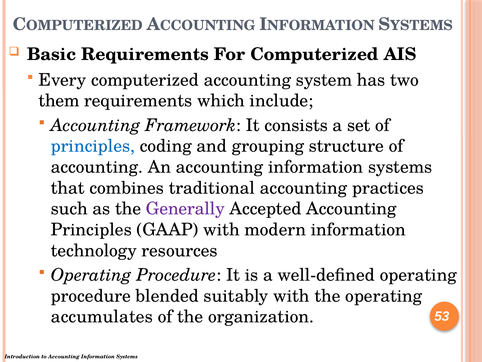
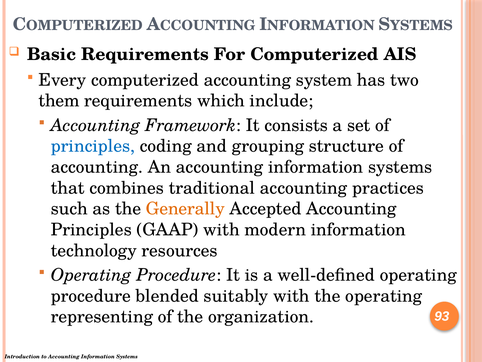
Generally colour: purple -> orange (185, 209)
accumulates: accumulates -> representing (102, 316)
53: 53 -> 93 (442, 316)
